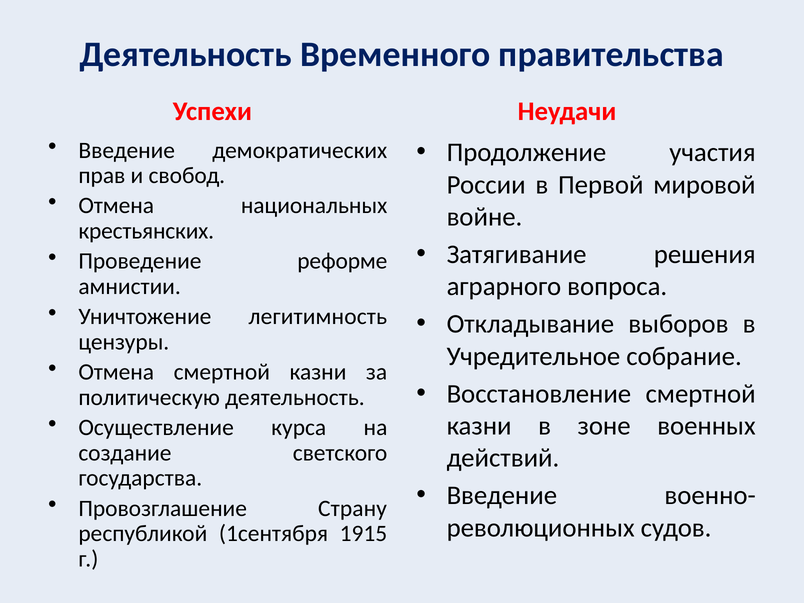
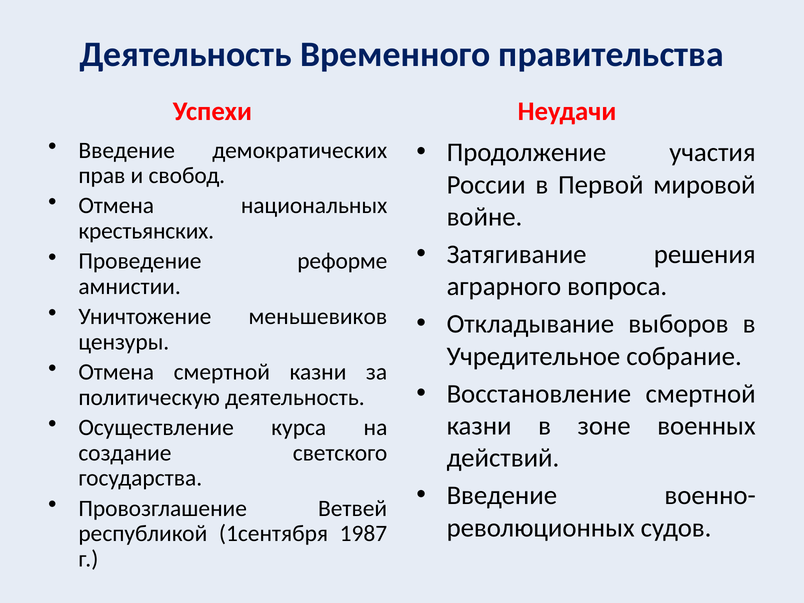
легитимность: легитимность -> меньшевиков (318, 317)
Страну: Страну -> Ветвей (353, 508)
1915: 1915 -> 1987 (363, 534)
